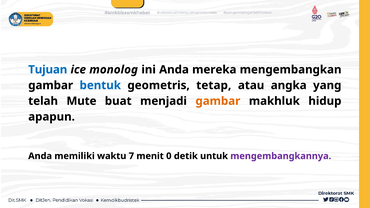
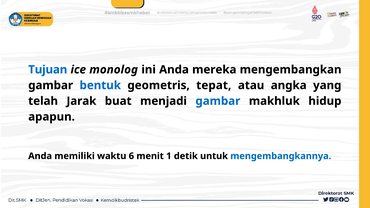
tetap: tetap -> tepat (214, 85)
Mute: Mute -> Jarak (81, 101)
gambar colour: orange -> blue (218, 101)
7: 7 -> 6 (131, 156)
0: 0 -> 1 (169, 156)
mengembangkannya colour: purple -> blue (281, 156)
